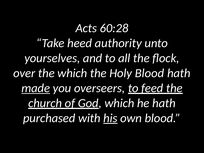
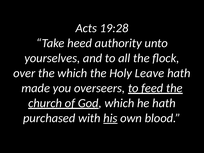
60:28: 60:28 -> 19:28 (114, 28)
Holy Blood: Blood -> Leave (150, 73)
made underline: present -> none (36, 88)
